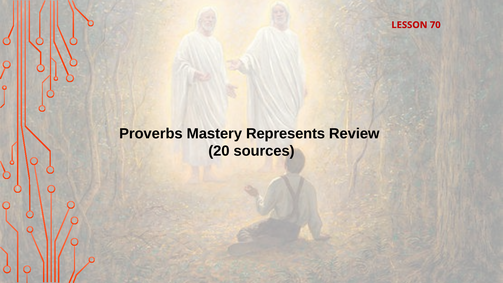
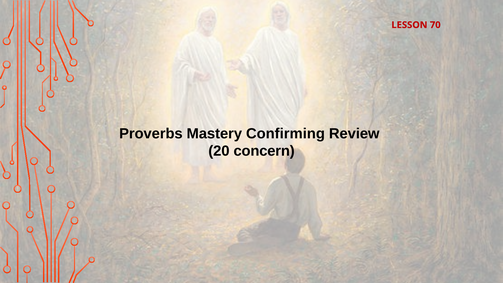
Represents: Represents -> Confirming (285, 133)
sources: sources -> concern (264, 151)
